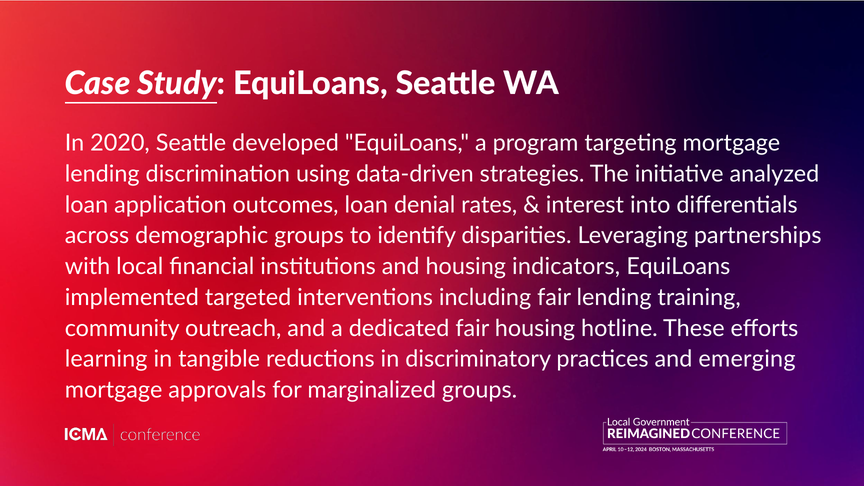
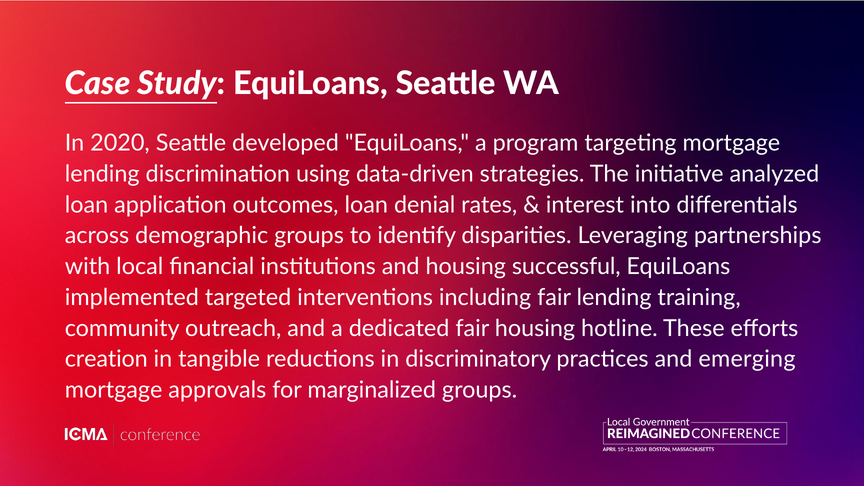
indicators: indicators -> successful (566, 267)
learning: learning -> creation (106, 359)
